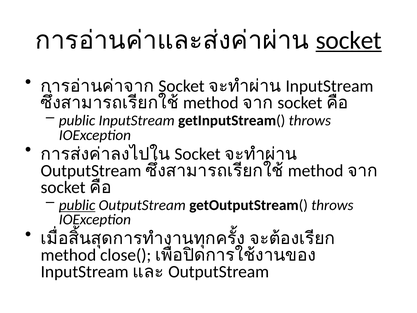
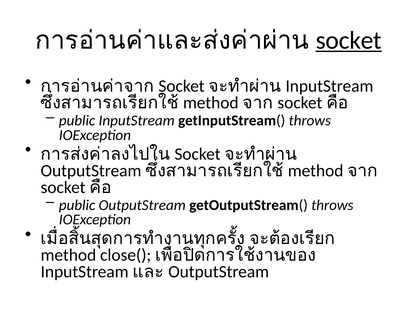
public underline: present -> none (77, 205)
